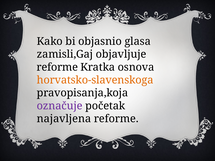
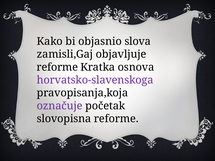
glasa: glasa -> slova (138, 41)
horvatsko-slavenskoga colour: orange -> purple (95, 80)
najavljena: najavljena -> slovopisna (64, 119)
